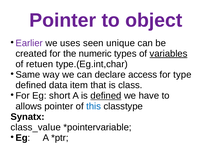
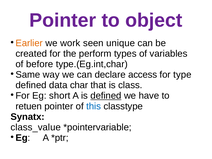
Earlier colour: purple -> orange (29, 43)
uses: uses -> work (70, 43)
numeric: numeric -> perform (95, 54)
variables underline: present -> none (169, 54)
retuen: retuen -> before (40, 64)
item: item -> char (79, 85)
allows: allows -> retuen (29, 106)
